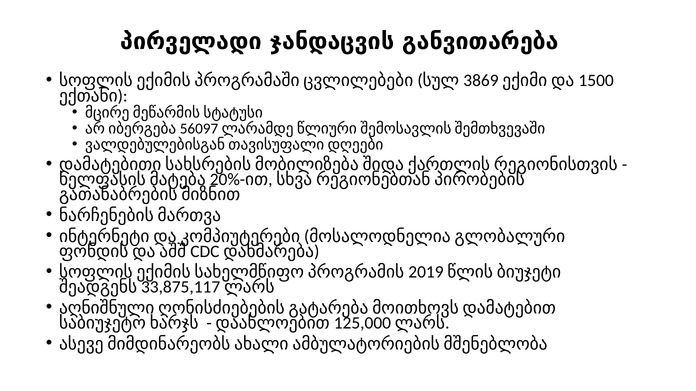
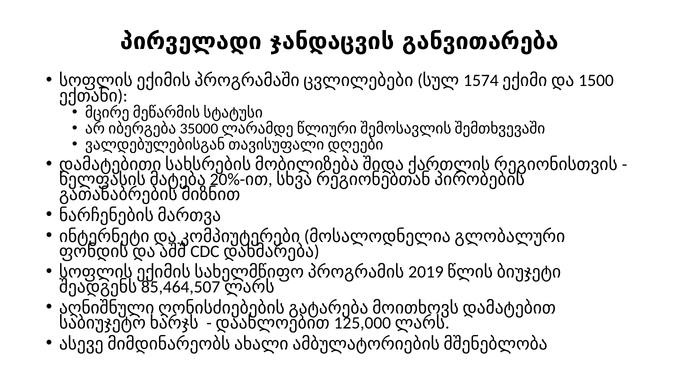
3869: 3869 -> 1574 (481, 81)
56097: 56097 -> 35000 (199, 129)
33,875,117: 33,875,117 -> 85,464,507 (181, 288)
